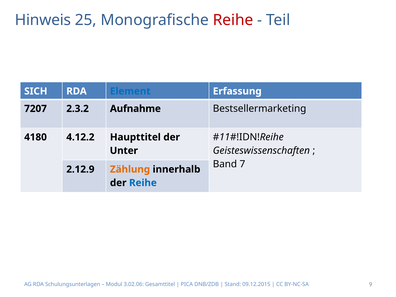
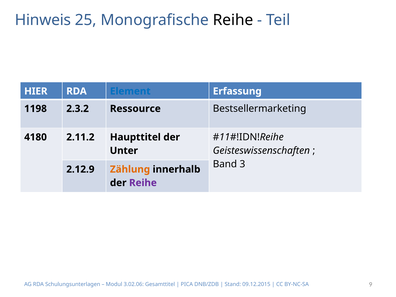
Reihe colour: red -> black (233, 20)
SICH: SICH -> HIER (36, 91)
7207: 7207 -> 1198 (36, 109)
Aufnahme: Aufnahme -> Ressource (135, 109)
4.12.2: 4.12.2 -> 2.11.2 (80, 137)
7: 7 -> 3 (242, 164)
Reihe colour: blue -> purple (143, 183)
